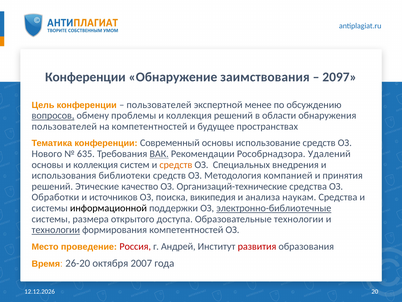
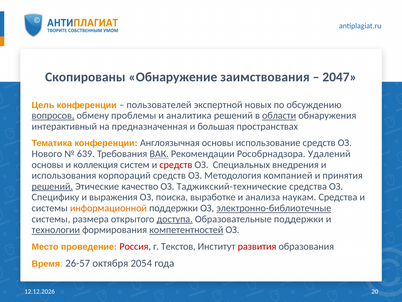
Конференции: Конференции -> Скопированы (85, 77)
2097: 2097 -> 2047 (340, 77)
менее: менее -> новых (258, 105)
коллекция: коллекция -> аналитика (189, 115)
области underline: none -> present (279, 115)
пользователей: пользователей -> интерактивный (64, 126)
на компетентностей: компетентностей -> предназначенная (150, 126)
будущее: будущее -> большая (216, 126)
Современный: Современный -> Англоязычная (170, 143)
635: 635 -> 639 (86, 154)
средств colour: orange -> red (176, 164)
библиотеки: библиотеки -> корпораций (125, 175)
решений underline: none -> present (52, 186)
Организаций-технические: Организаций-технические -> Таджикский-технические (232, 186)
Обработки: Обработки -> Специфику (55, 197)
источников: источников -> выражения (113, 197)
википедия: википедия -> выработке (213, 197)
информационной colour: black -> orange (108, 208)
доступа underline: none -> present (175, 219)
Образовательные технологии: технологии -> поддержки (299, 219)
компетентностей underline: none -> present (186, 230)
Андрей: Андрей -> Текстов (178, 246)
26-20: 26-20 -> 26-57 (78, 263)
2007: 2007 -> 2054 (141, 263)
